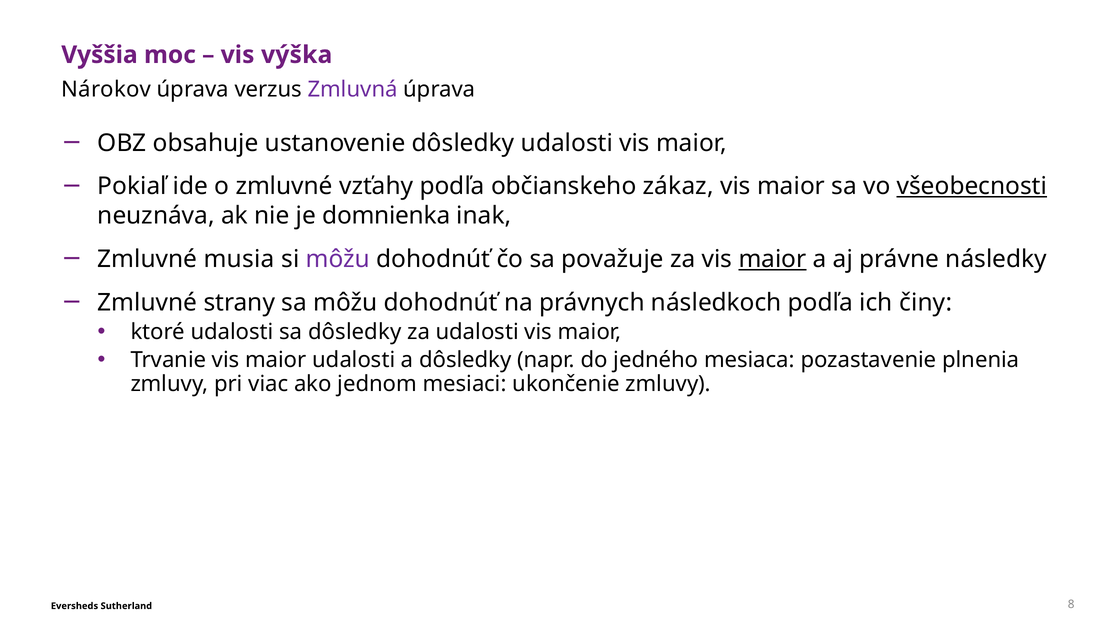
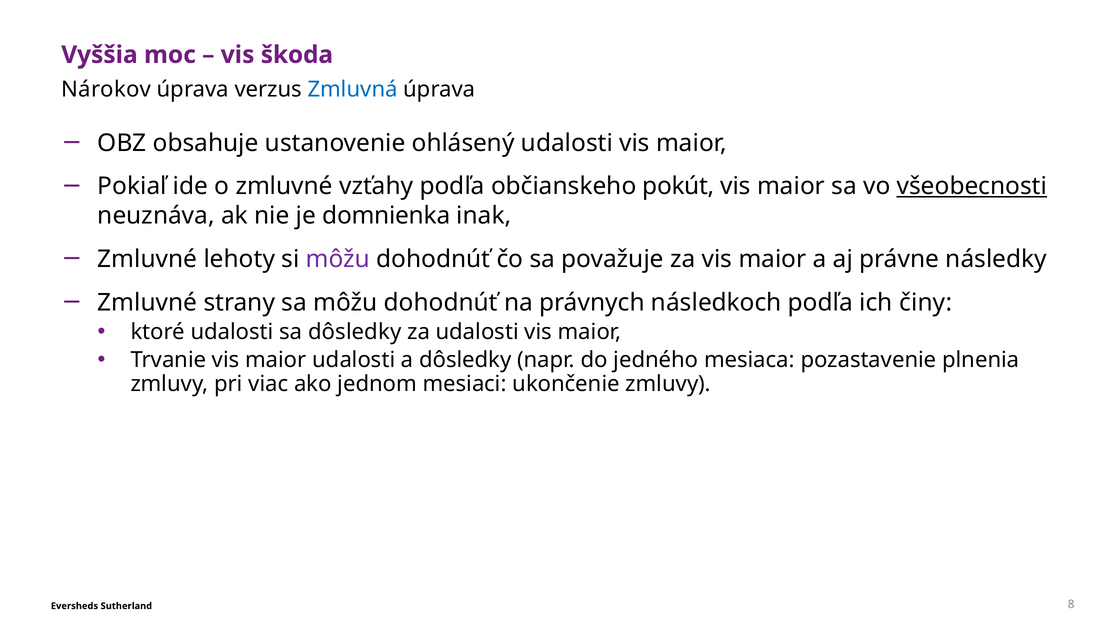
výška: výška -> škoda (297, 55)
Zmluvná colour: purple -> blue (353, 89)
ustanovenie dôsledky: dôsledky -> ohlásený (463, 143)
zákaz: zákaz -> pokút (678, 186)
musia: musia -> lehoty (239, 259)
maior underline: present -> none (772, 259)
